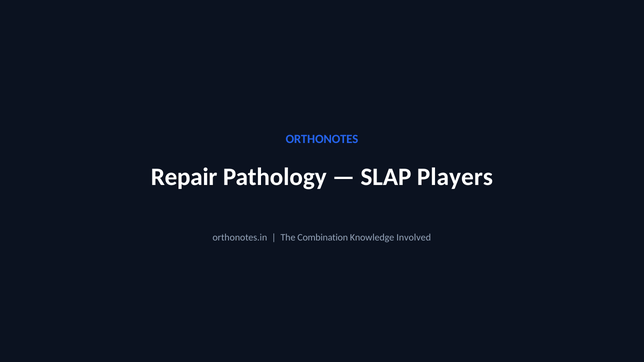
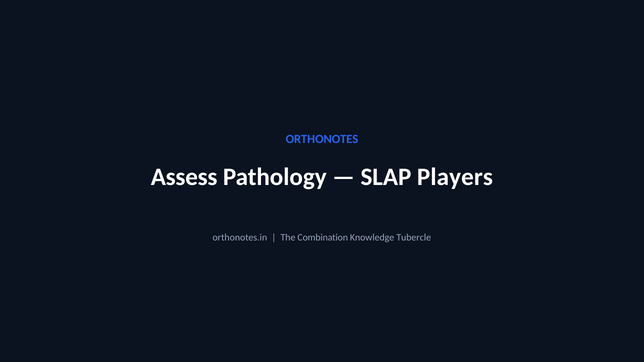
Repair: Repair -> Assess (184, 177)
Involved: Involved -> Tubercle (414, 238)
